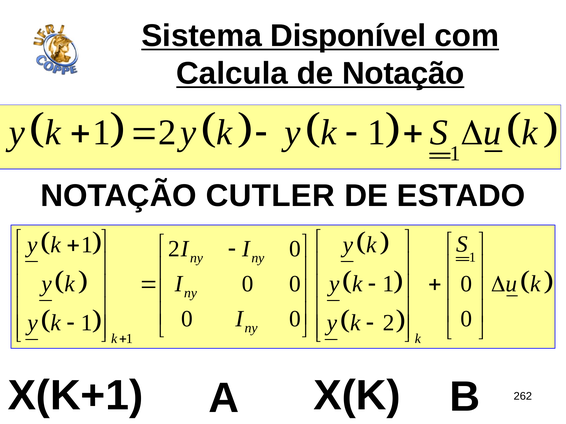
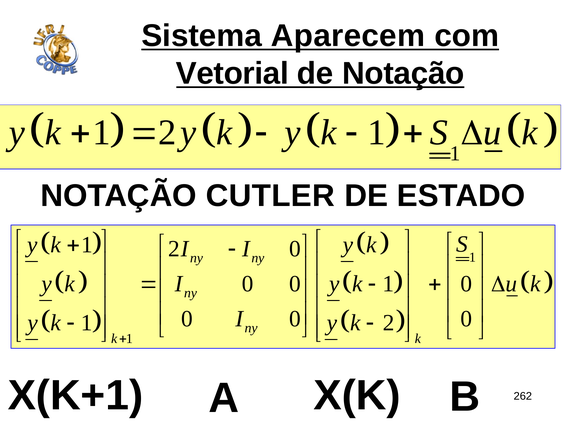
Disponível: Disponível -> Aparecem (348, 36)
Calcula: Calcula -> Vetorial (232, 73)
